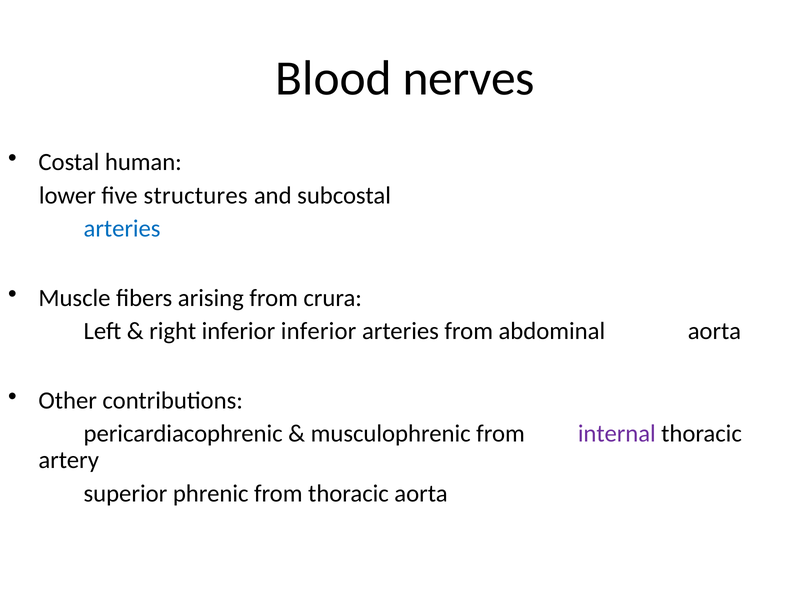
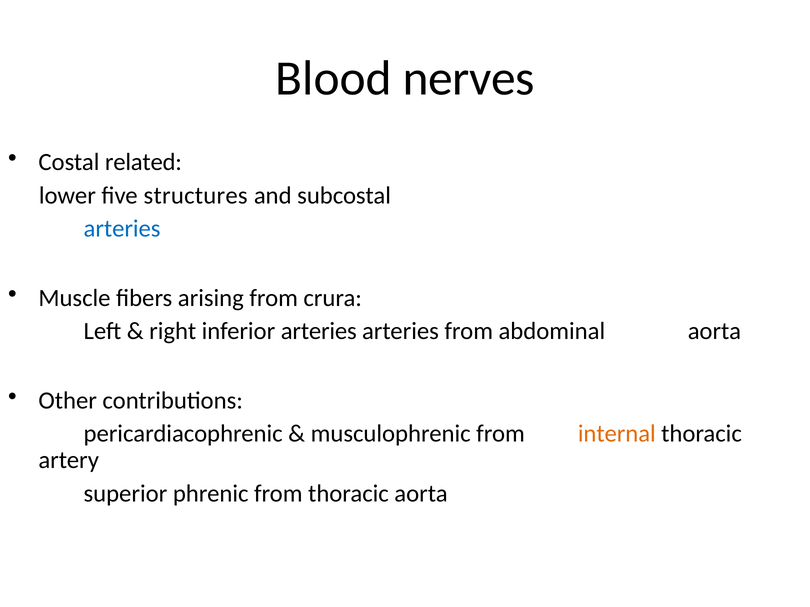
human: human -> related (143, 162)
inferior inferior: inferior -> arteries (319, 331)
internal colour: purple -> orange (617, 434)
